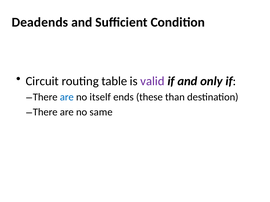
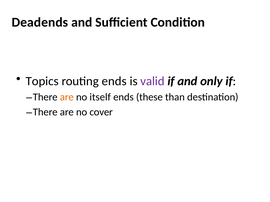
Circuit: Circuit -> Topics (42, 81)
routing table: table -> ends (114, 81)
are colour: blue -> orange (67, 97)
same: same -> cover (101, 112)
